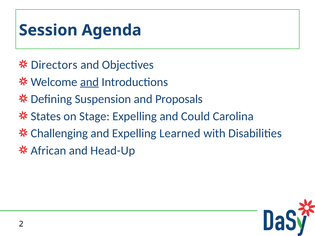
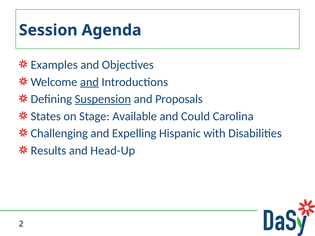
Directors: Directors -> Examples (54, 65)
Suspension underline: none -> present (103, 99)
Stage Expelling: Expelling -> Available (135, 116)
Learned: Learned -> Hispanic (180, 134)
African: African -> Results (48, 151)
